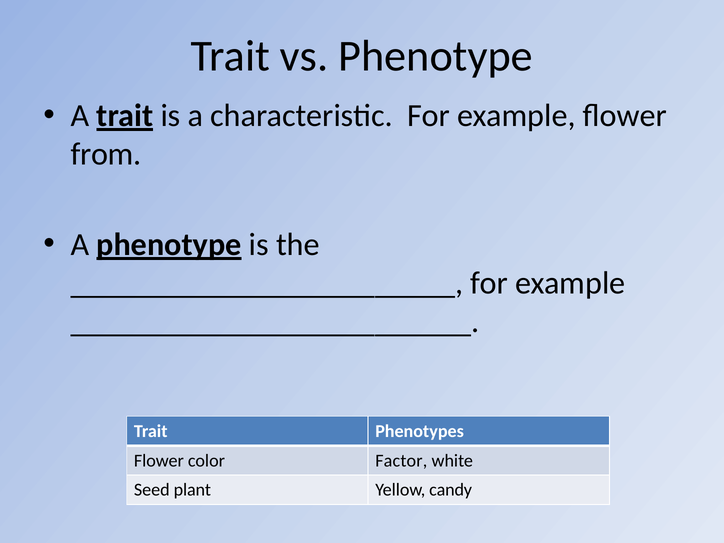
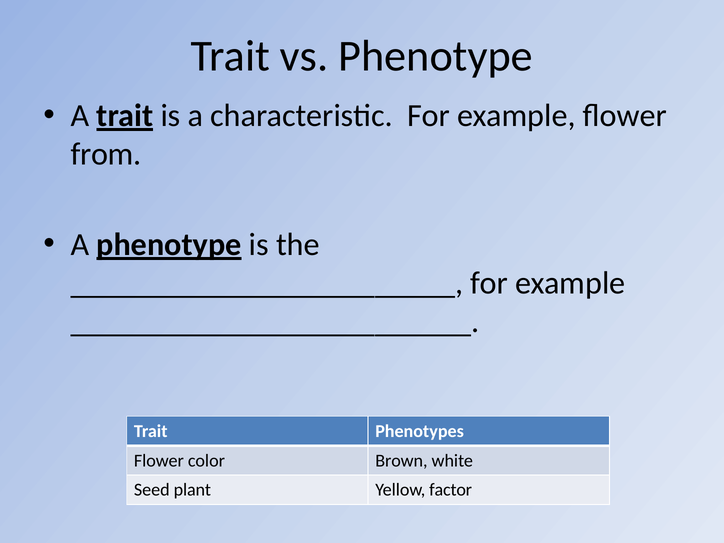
Factor: Factor -> Brown (401, 461)
candy: candy -> factor (451, 490)
